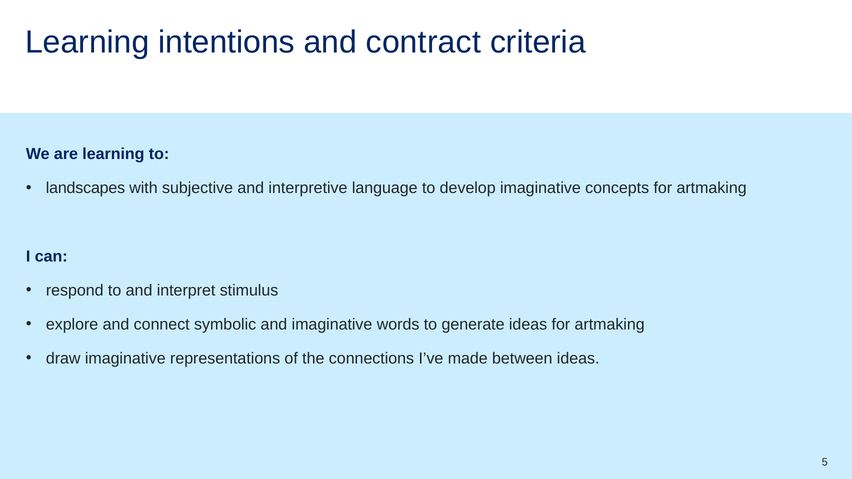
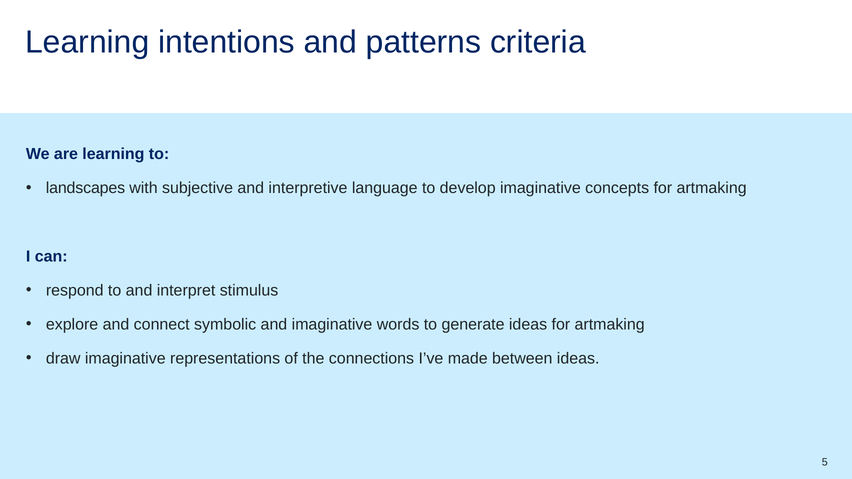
contract: contract -> patterns (424, 42)
